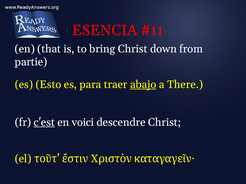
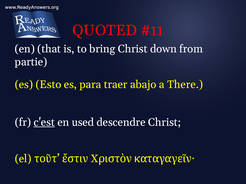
ESENCIA: ESENCIA -> QUOTED (105, 30)
abajo underline: present -> none (143, 85)
voici: voici -> used (83, 123)
